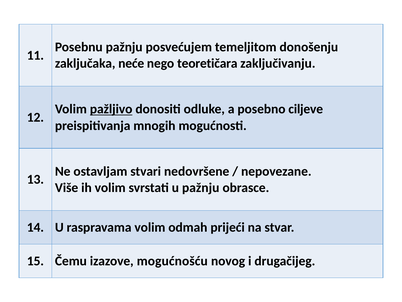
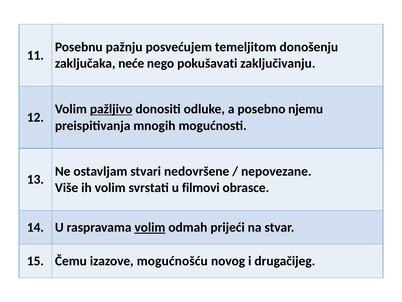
teoretičara: teoretičara -> pokušavati (207, 63)
ciljeve: ciljeve -> njemu (306, 109)
u pažnju: pažnju -> filmovi (201, 187)
volim underline: none -> present (150, 227)
